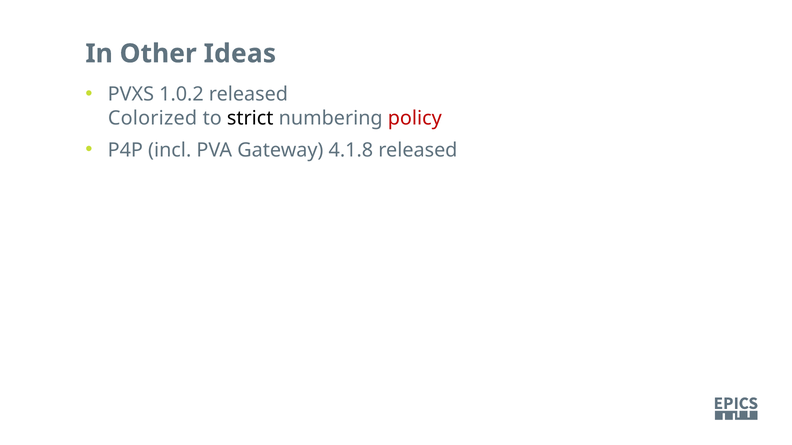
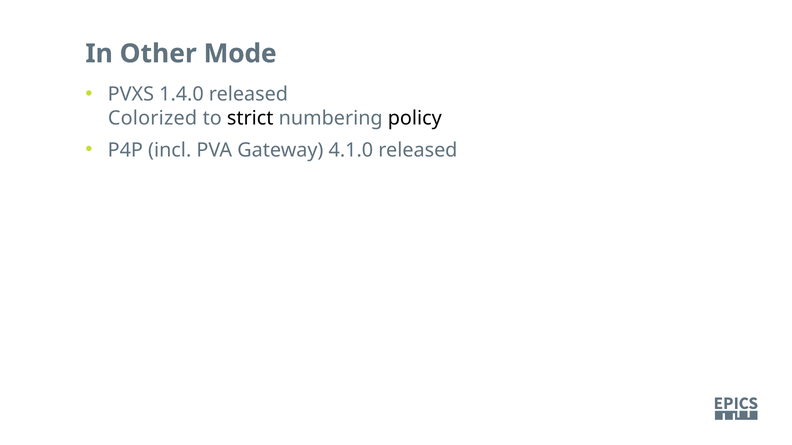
Ideas: Ideas -> Mode (240, 54)
1.0.2: 1.0.2 -> 1.4.0 (181, 94)
policy colour: red -> black (415, 118)
4.1.8: 4.1.8 -> 4.1.0 (351, 150)
